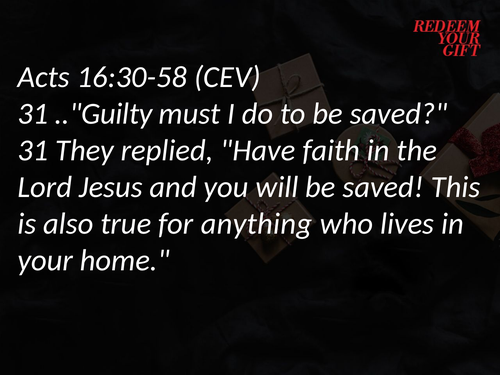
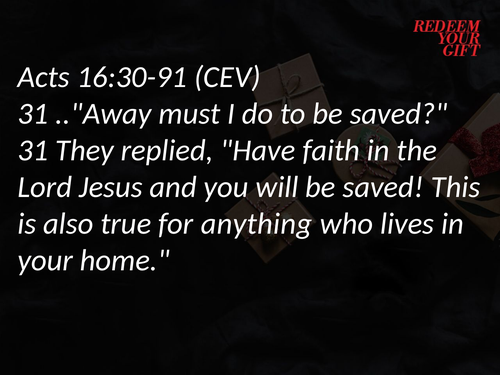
16:30-58: 16:30-58 -> 16:30-91 (132, 77)
.."Guilty: .."Guilty -> .."Away (103, 114)
